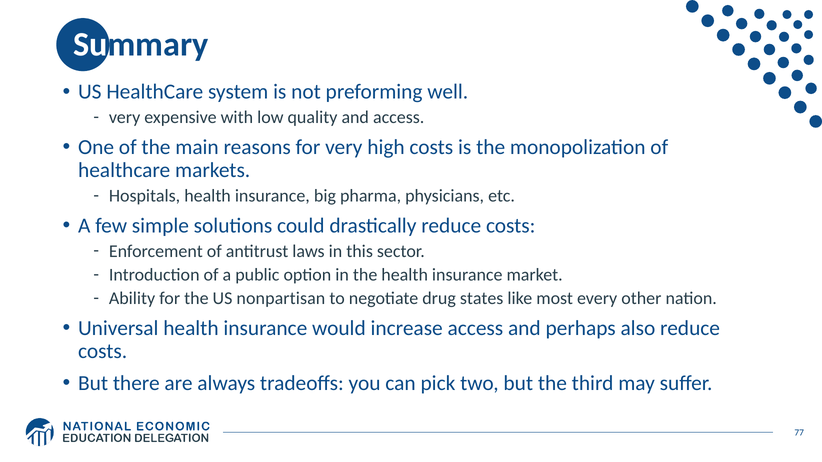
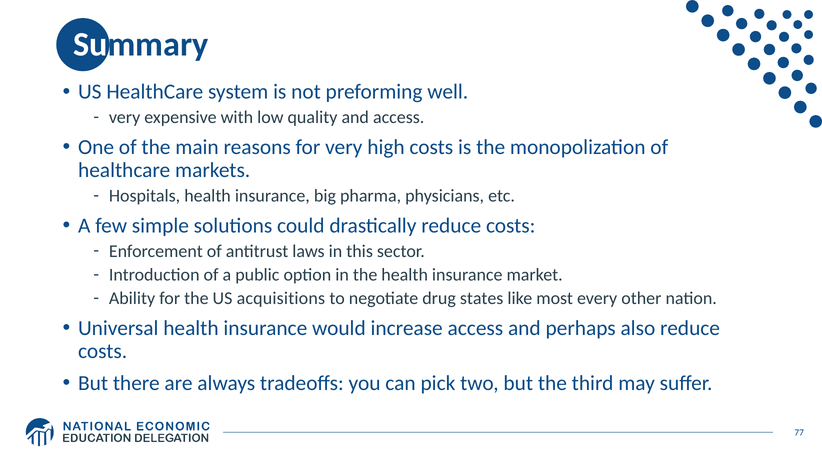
nonpartisan: nonpartisan -> acquisitions (281, 299)
